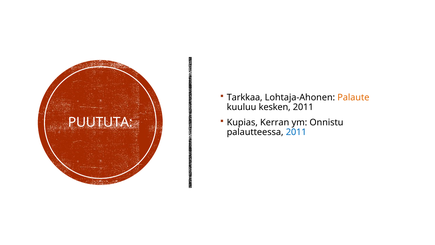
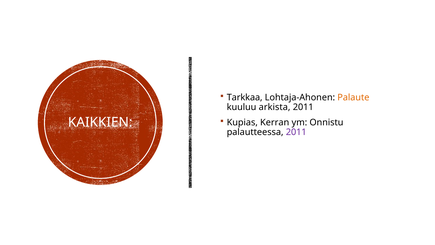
kesken: kesken -> arkista (275, 107)
PUUTUTA: PUUTUTA -> KAIKKIEN (100, 122)
2011 colour: blue -> purple (296, 132)
